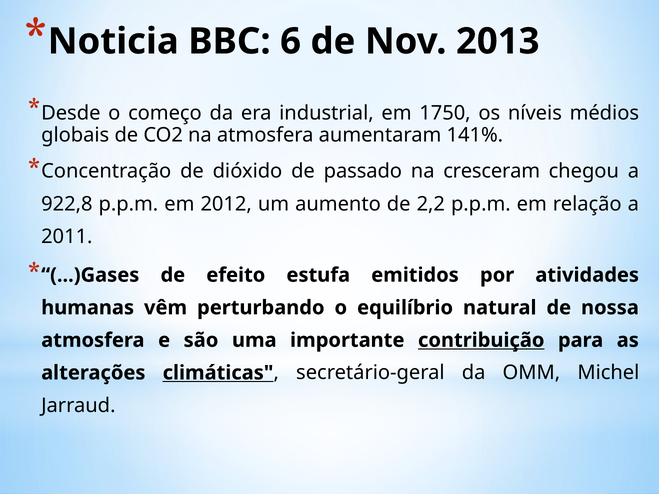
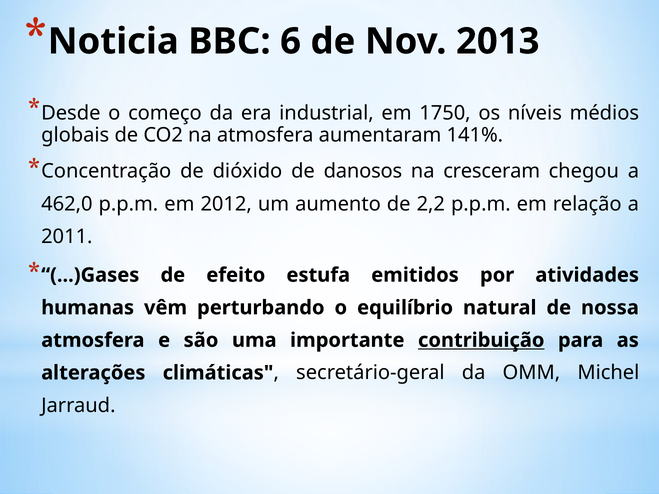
passado: passado -> danosos (363, 171)
922,8: 922,8 -> 462,0 (67, 204)
climáticas underline: present -> none (218, 373)
